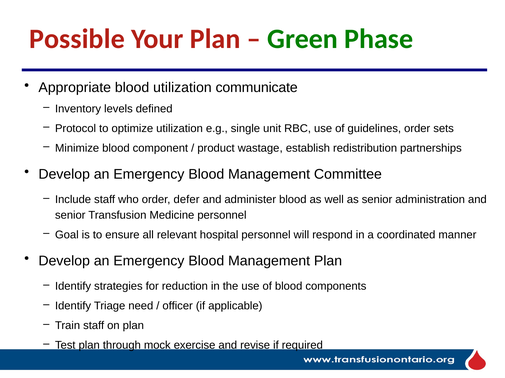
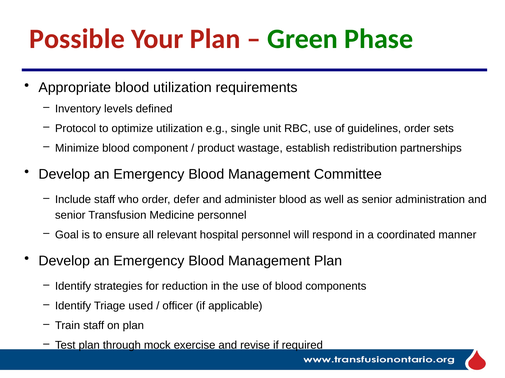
communicate: communicate -> requirements (257, 88)
need: need -> used (141, 306)
